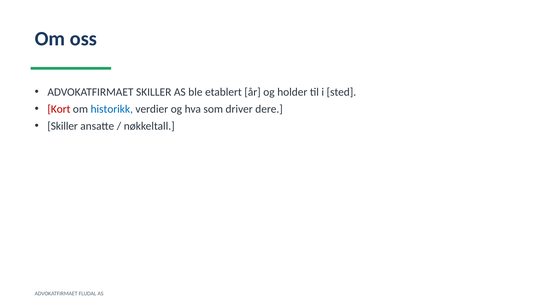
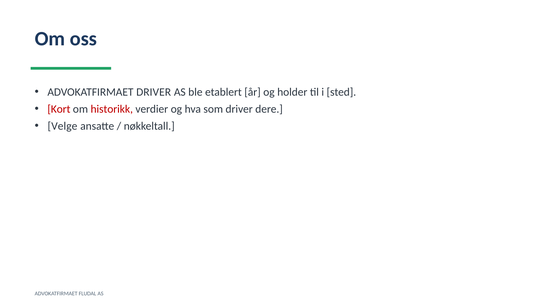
ADVOKATFIRMAET SKILLER: SKILLER -> DRIVER (154, 92)
historikk colour: blue -> red (112, 109)
Skiller: Skiller -> Velge (63, 126)
